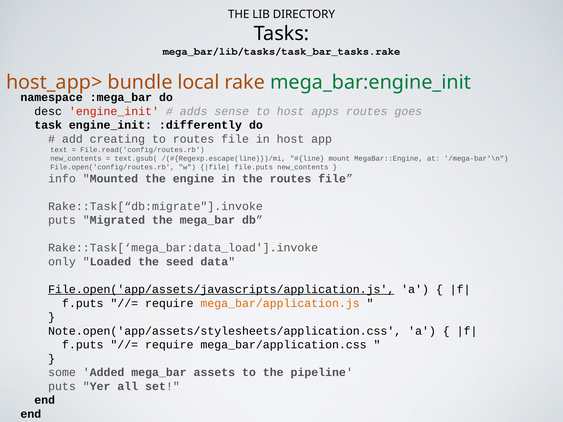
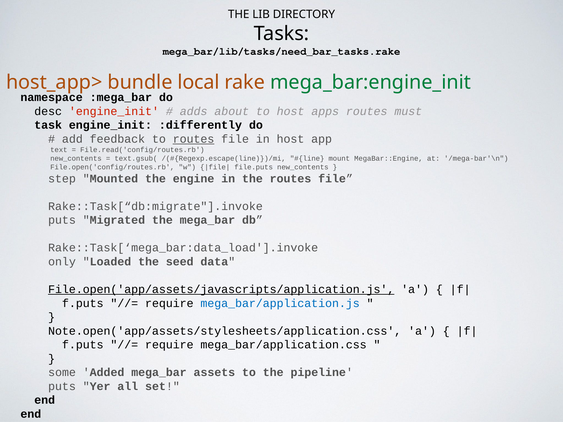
mega_bar/lib/tasks/task_bar_tasks.rake: mega_bar/lib/tasks/task_bar_tasks.rake -> mega_bar/lib/tasks/need_bar_tasks.rake (281, 51)
sense: sense -> about (232, 111)
goes: goes -> must (408, 111)
creating: creating -> feedback (117, 139)
routes underline: none -> present (194, 139)
info: info -> step (62, 179)
mega_bar/application.js colour: orange -> blue (280, 303)
